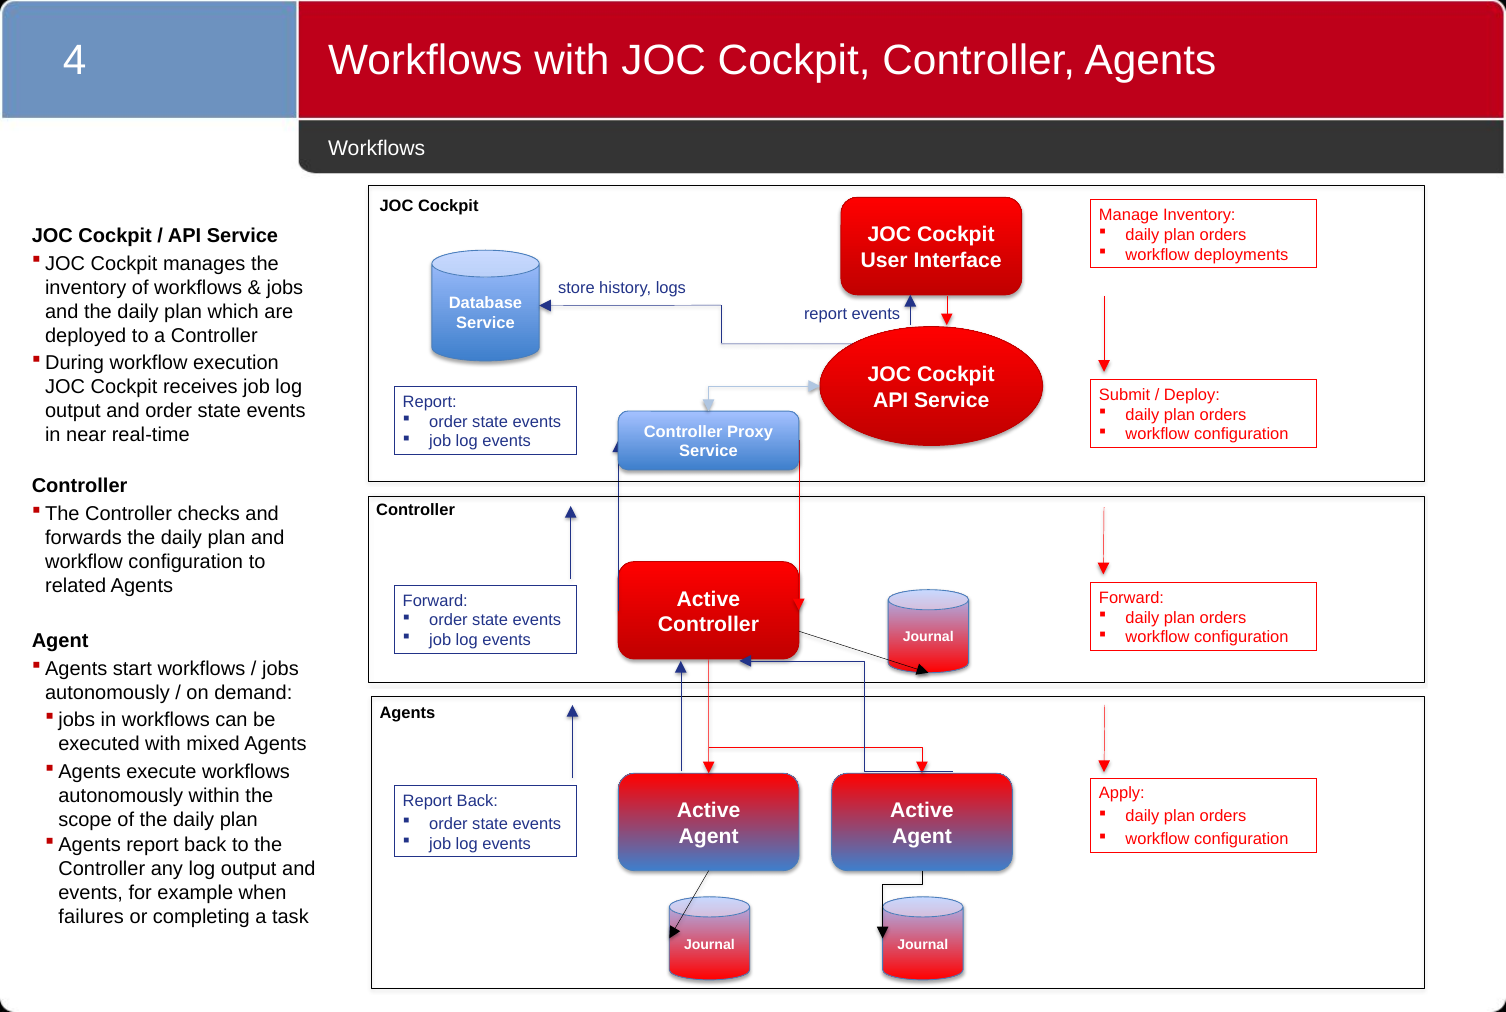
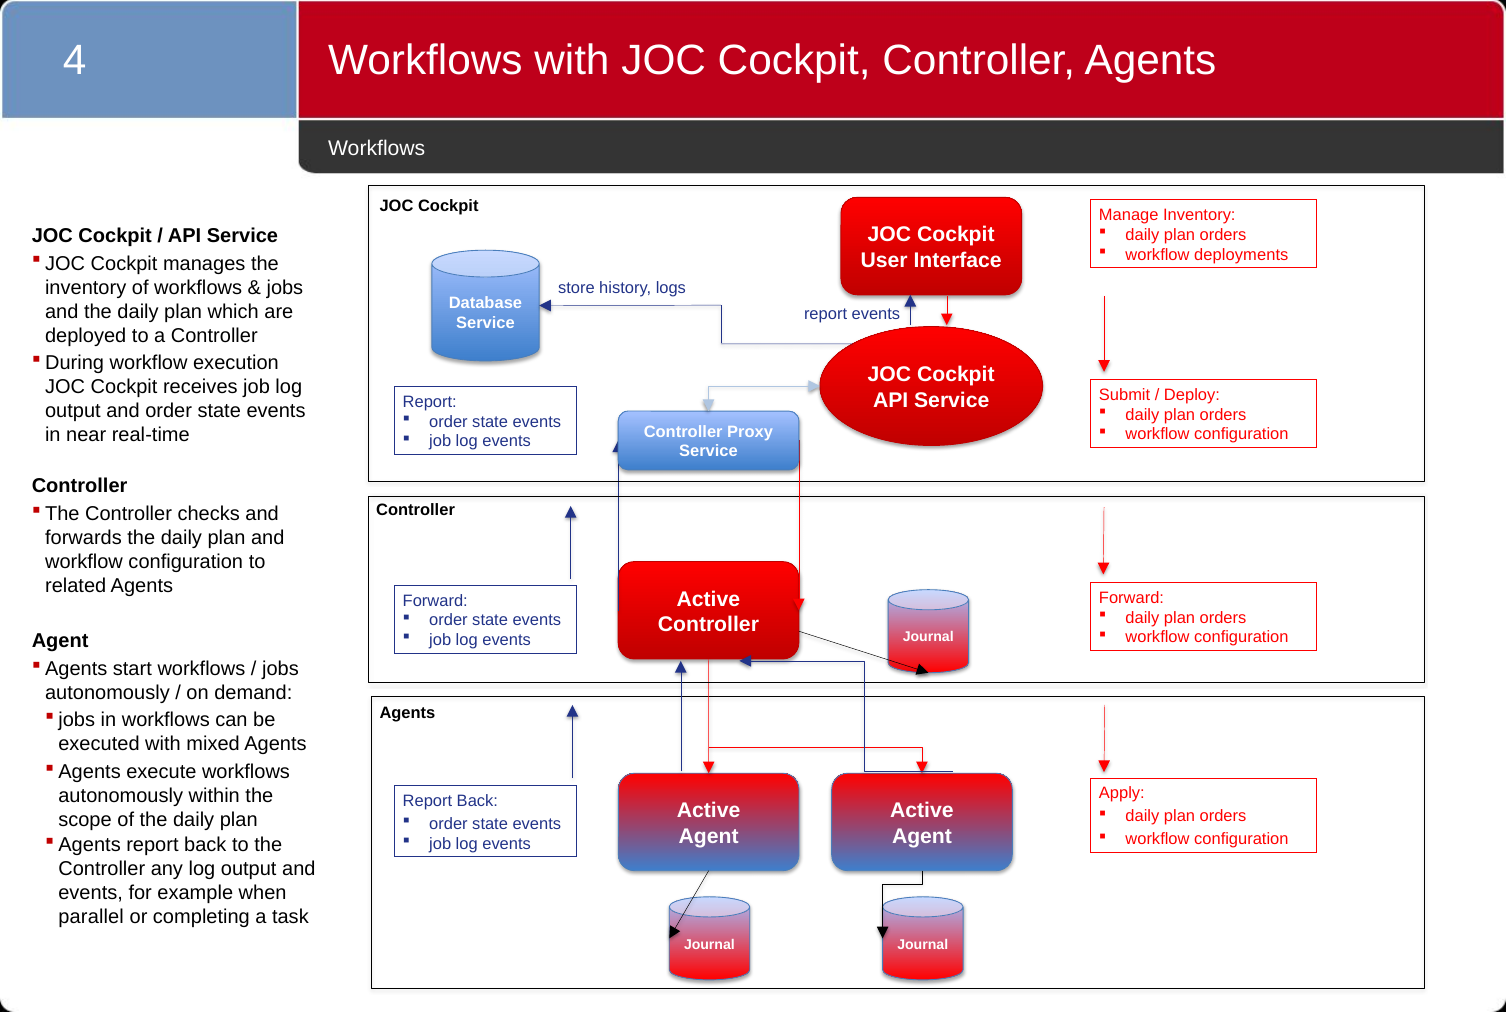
failures: failures -> parallel (91, 917)
